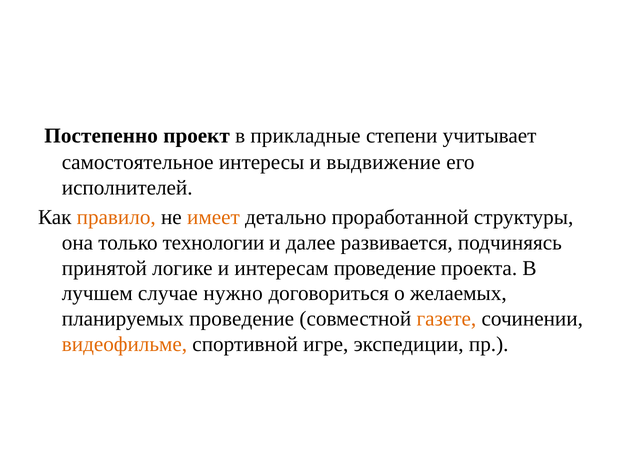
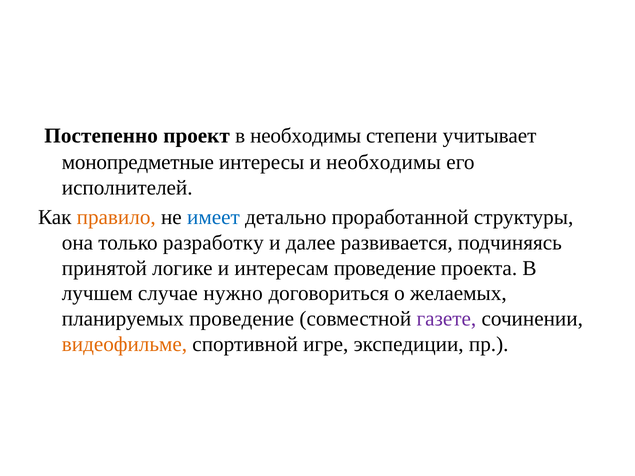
в прикладные: прикладные -> необходимы (306, 136)
самостоятельное: самостоятельное -> монопредметные (138, 162)
и выдвижение: выдвижение -> необходимы (384, 162)
имеет colour: orange -> blue (213, 217)
технологии: технологии -> разработку (213, 243)
газете colour: orange -> purple (446, 319)
